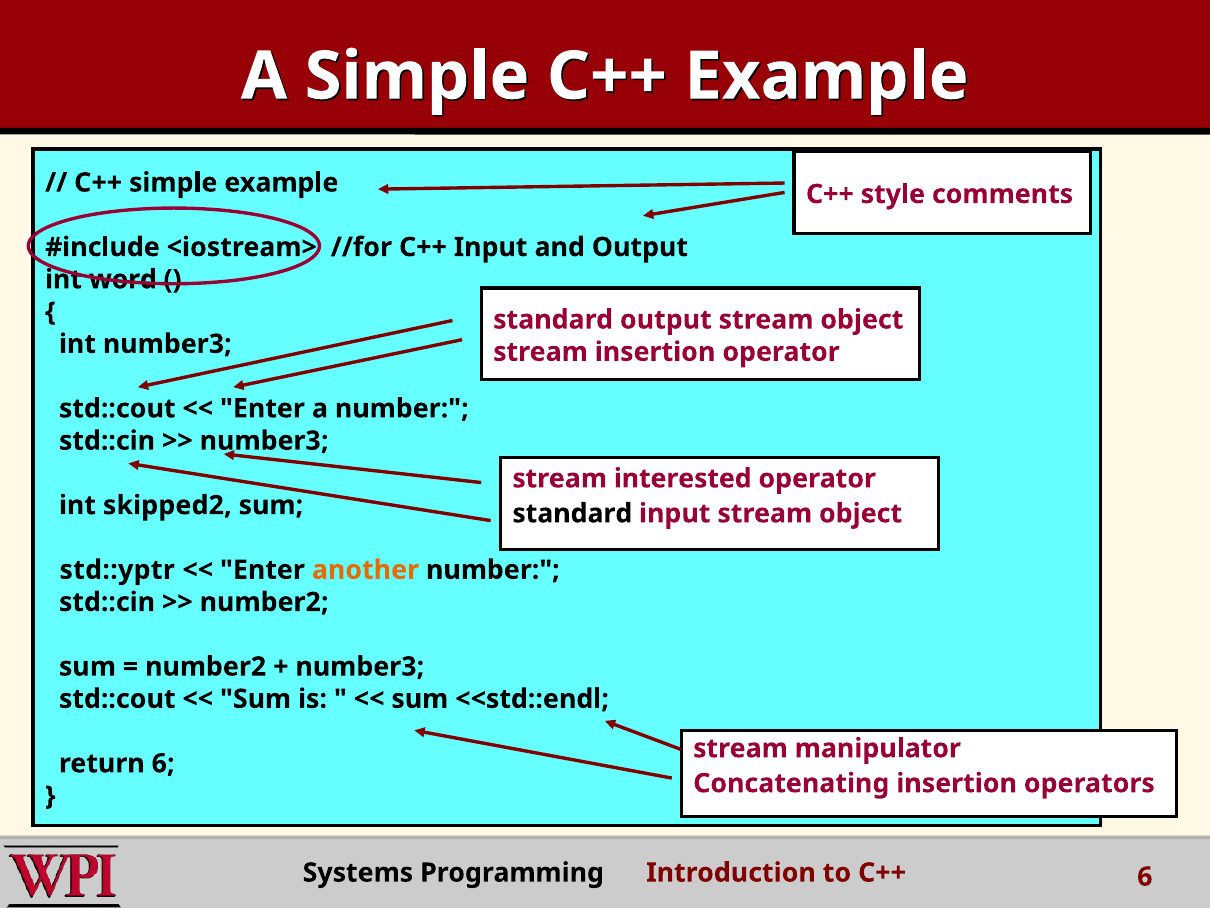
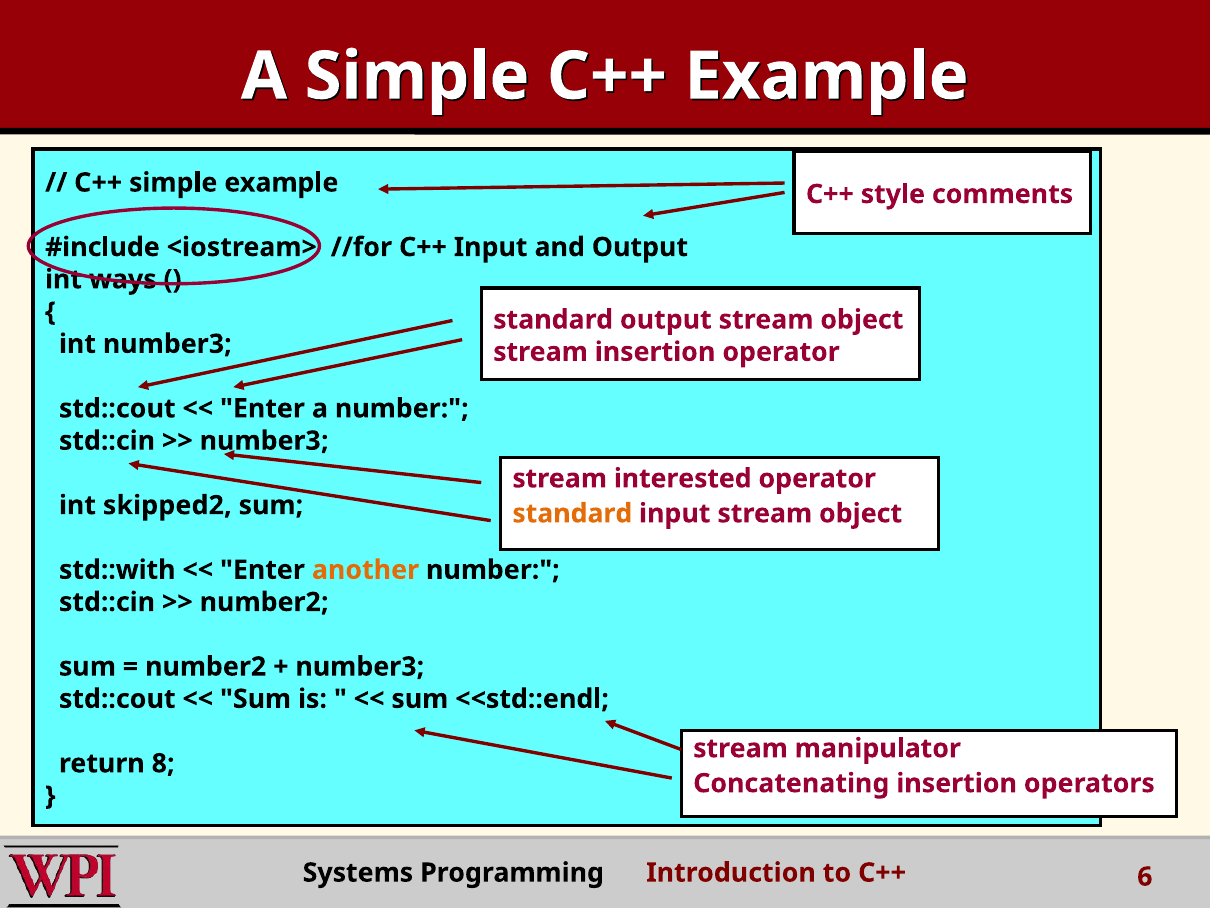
word: word -> ways (123, 279)
standard colour: black -> orange (572, 513)
std::yptr: std::yptr -> std::with (117, 570)
return 6: 6 -> 8 (163, 763)
